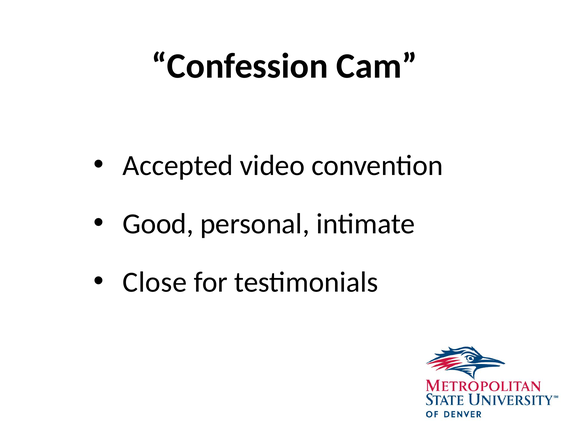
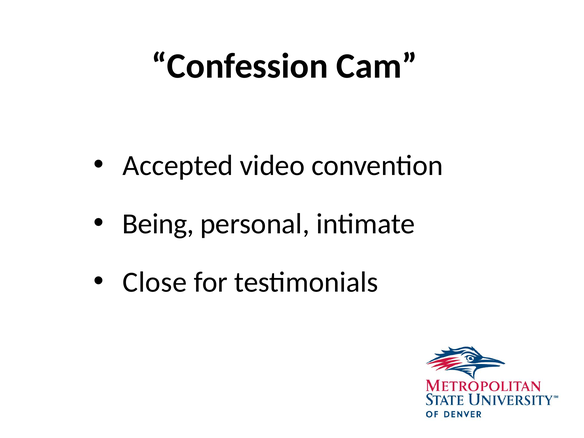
Good: Good -> Being (158, 224)
